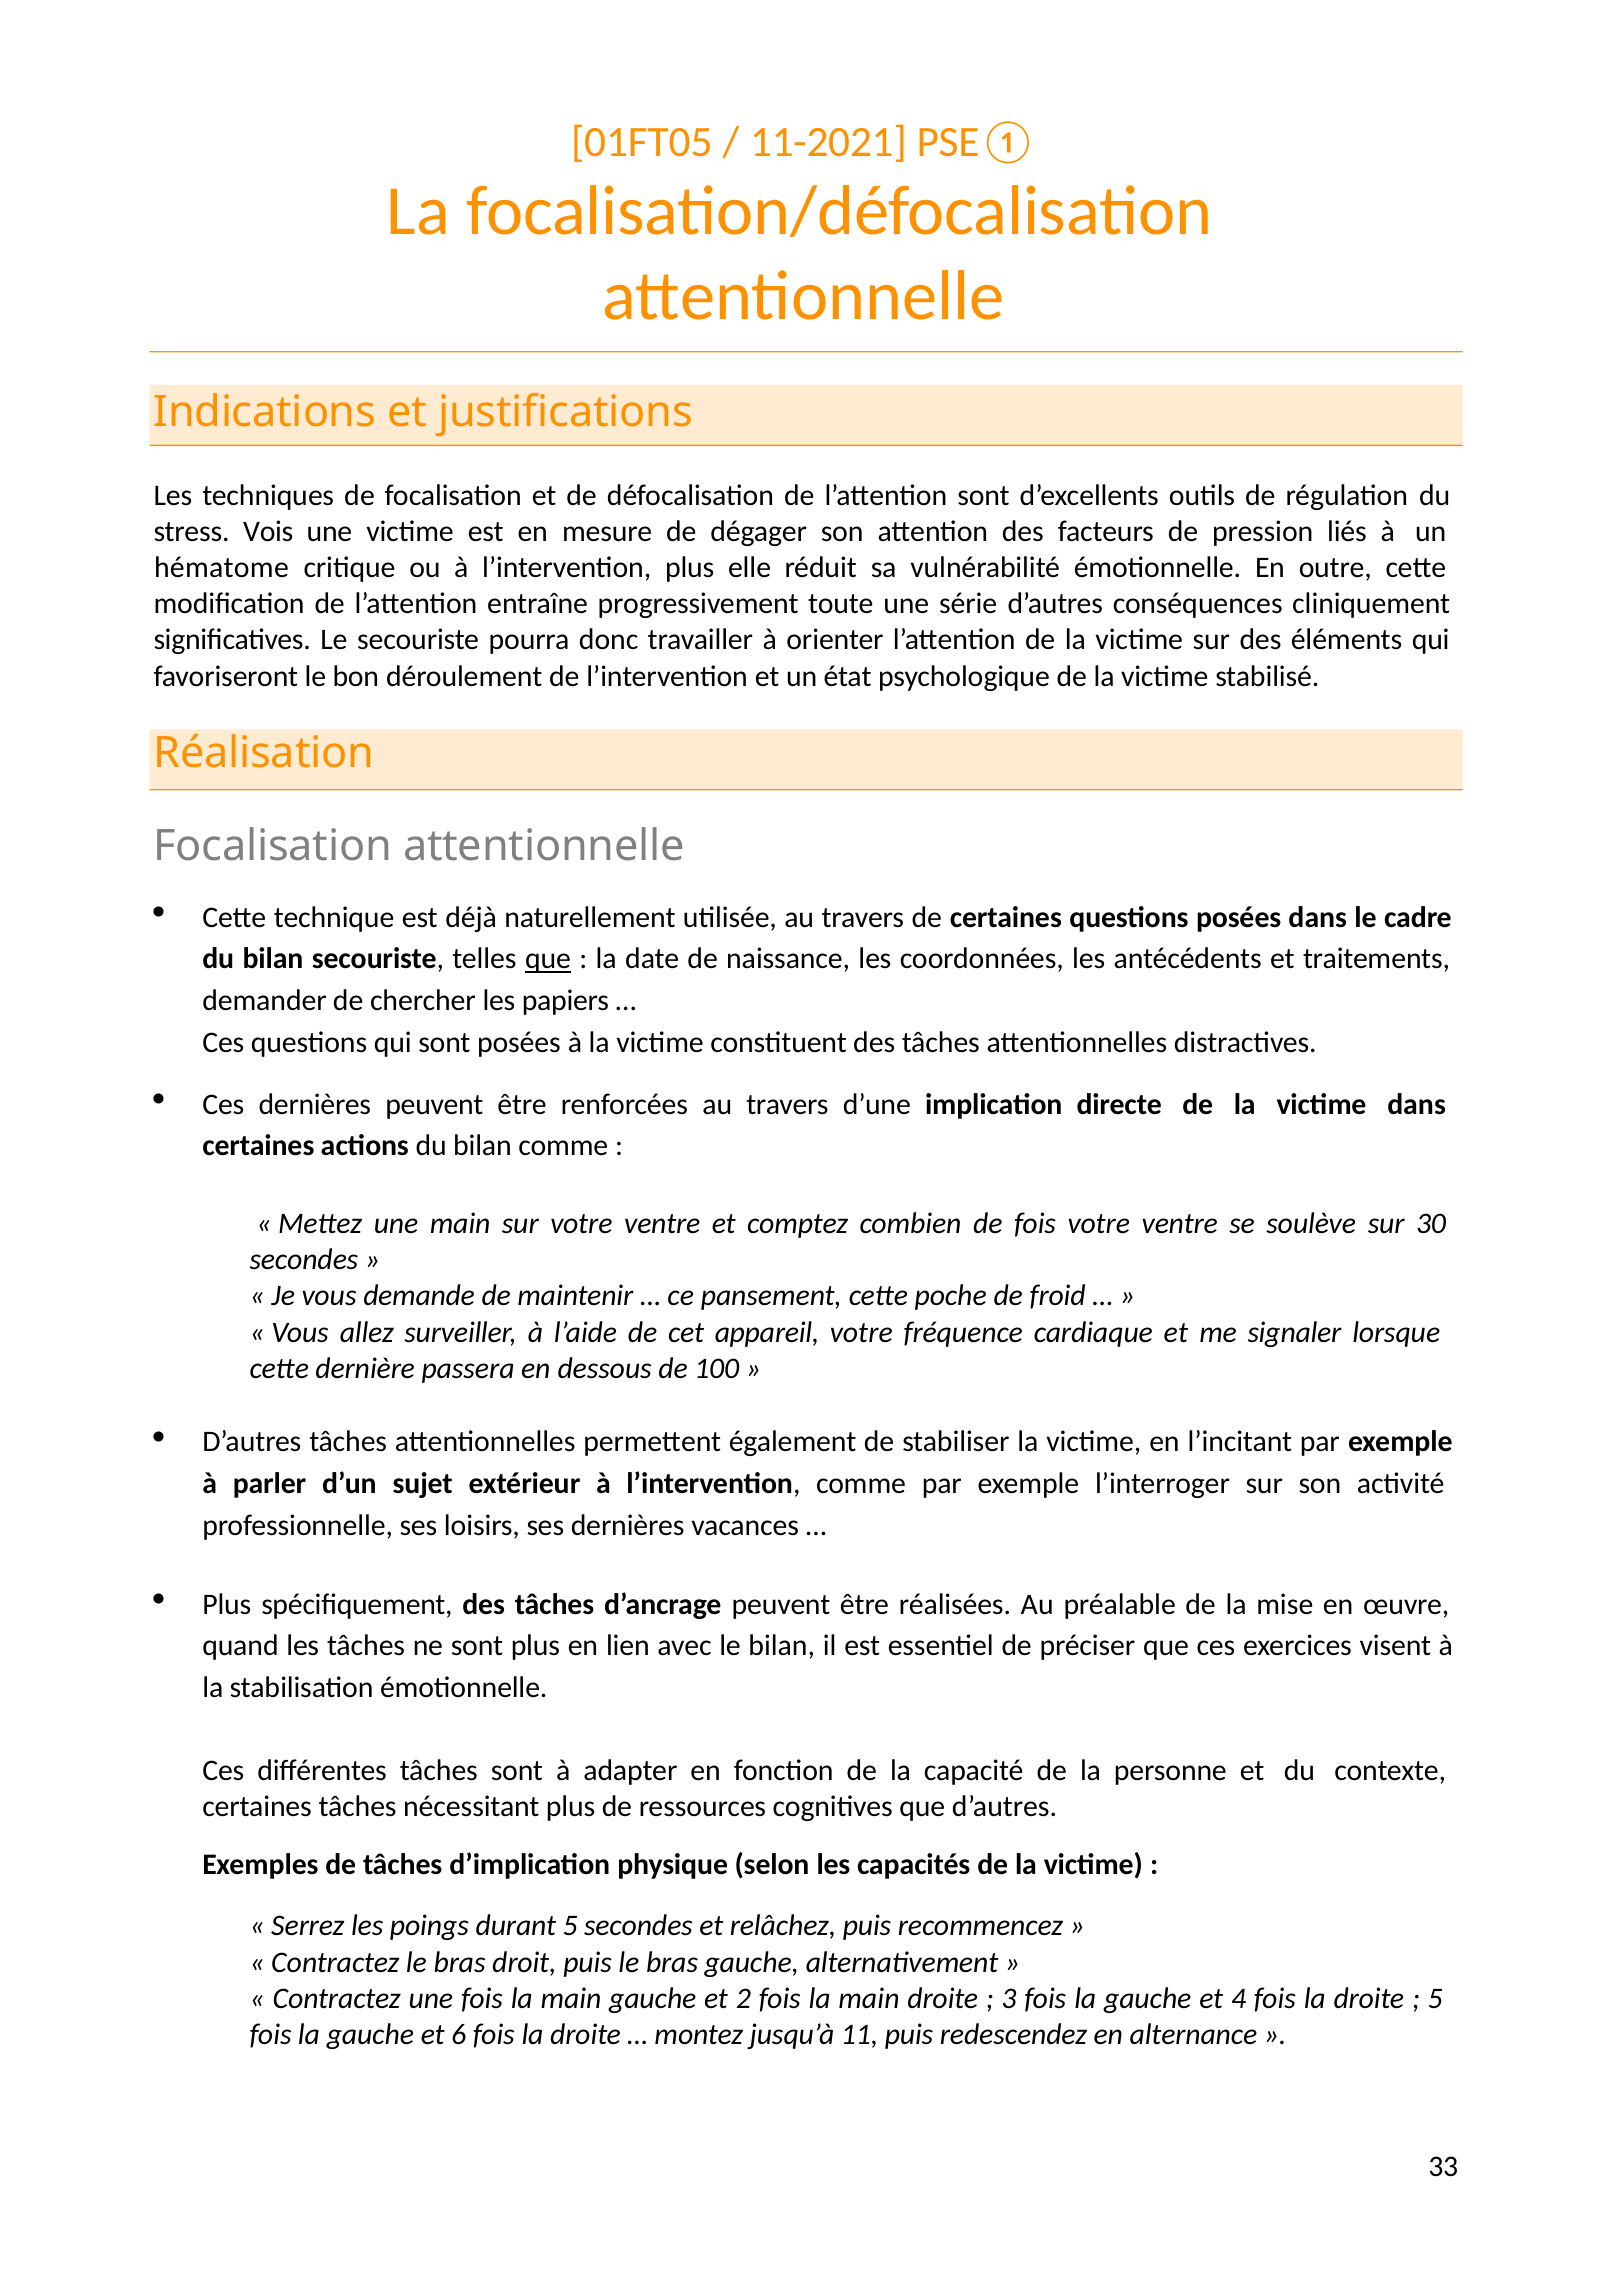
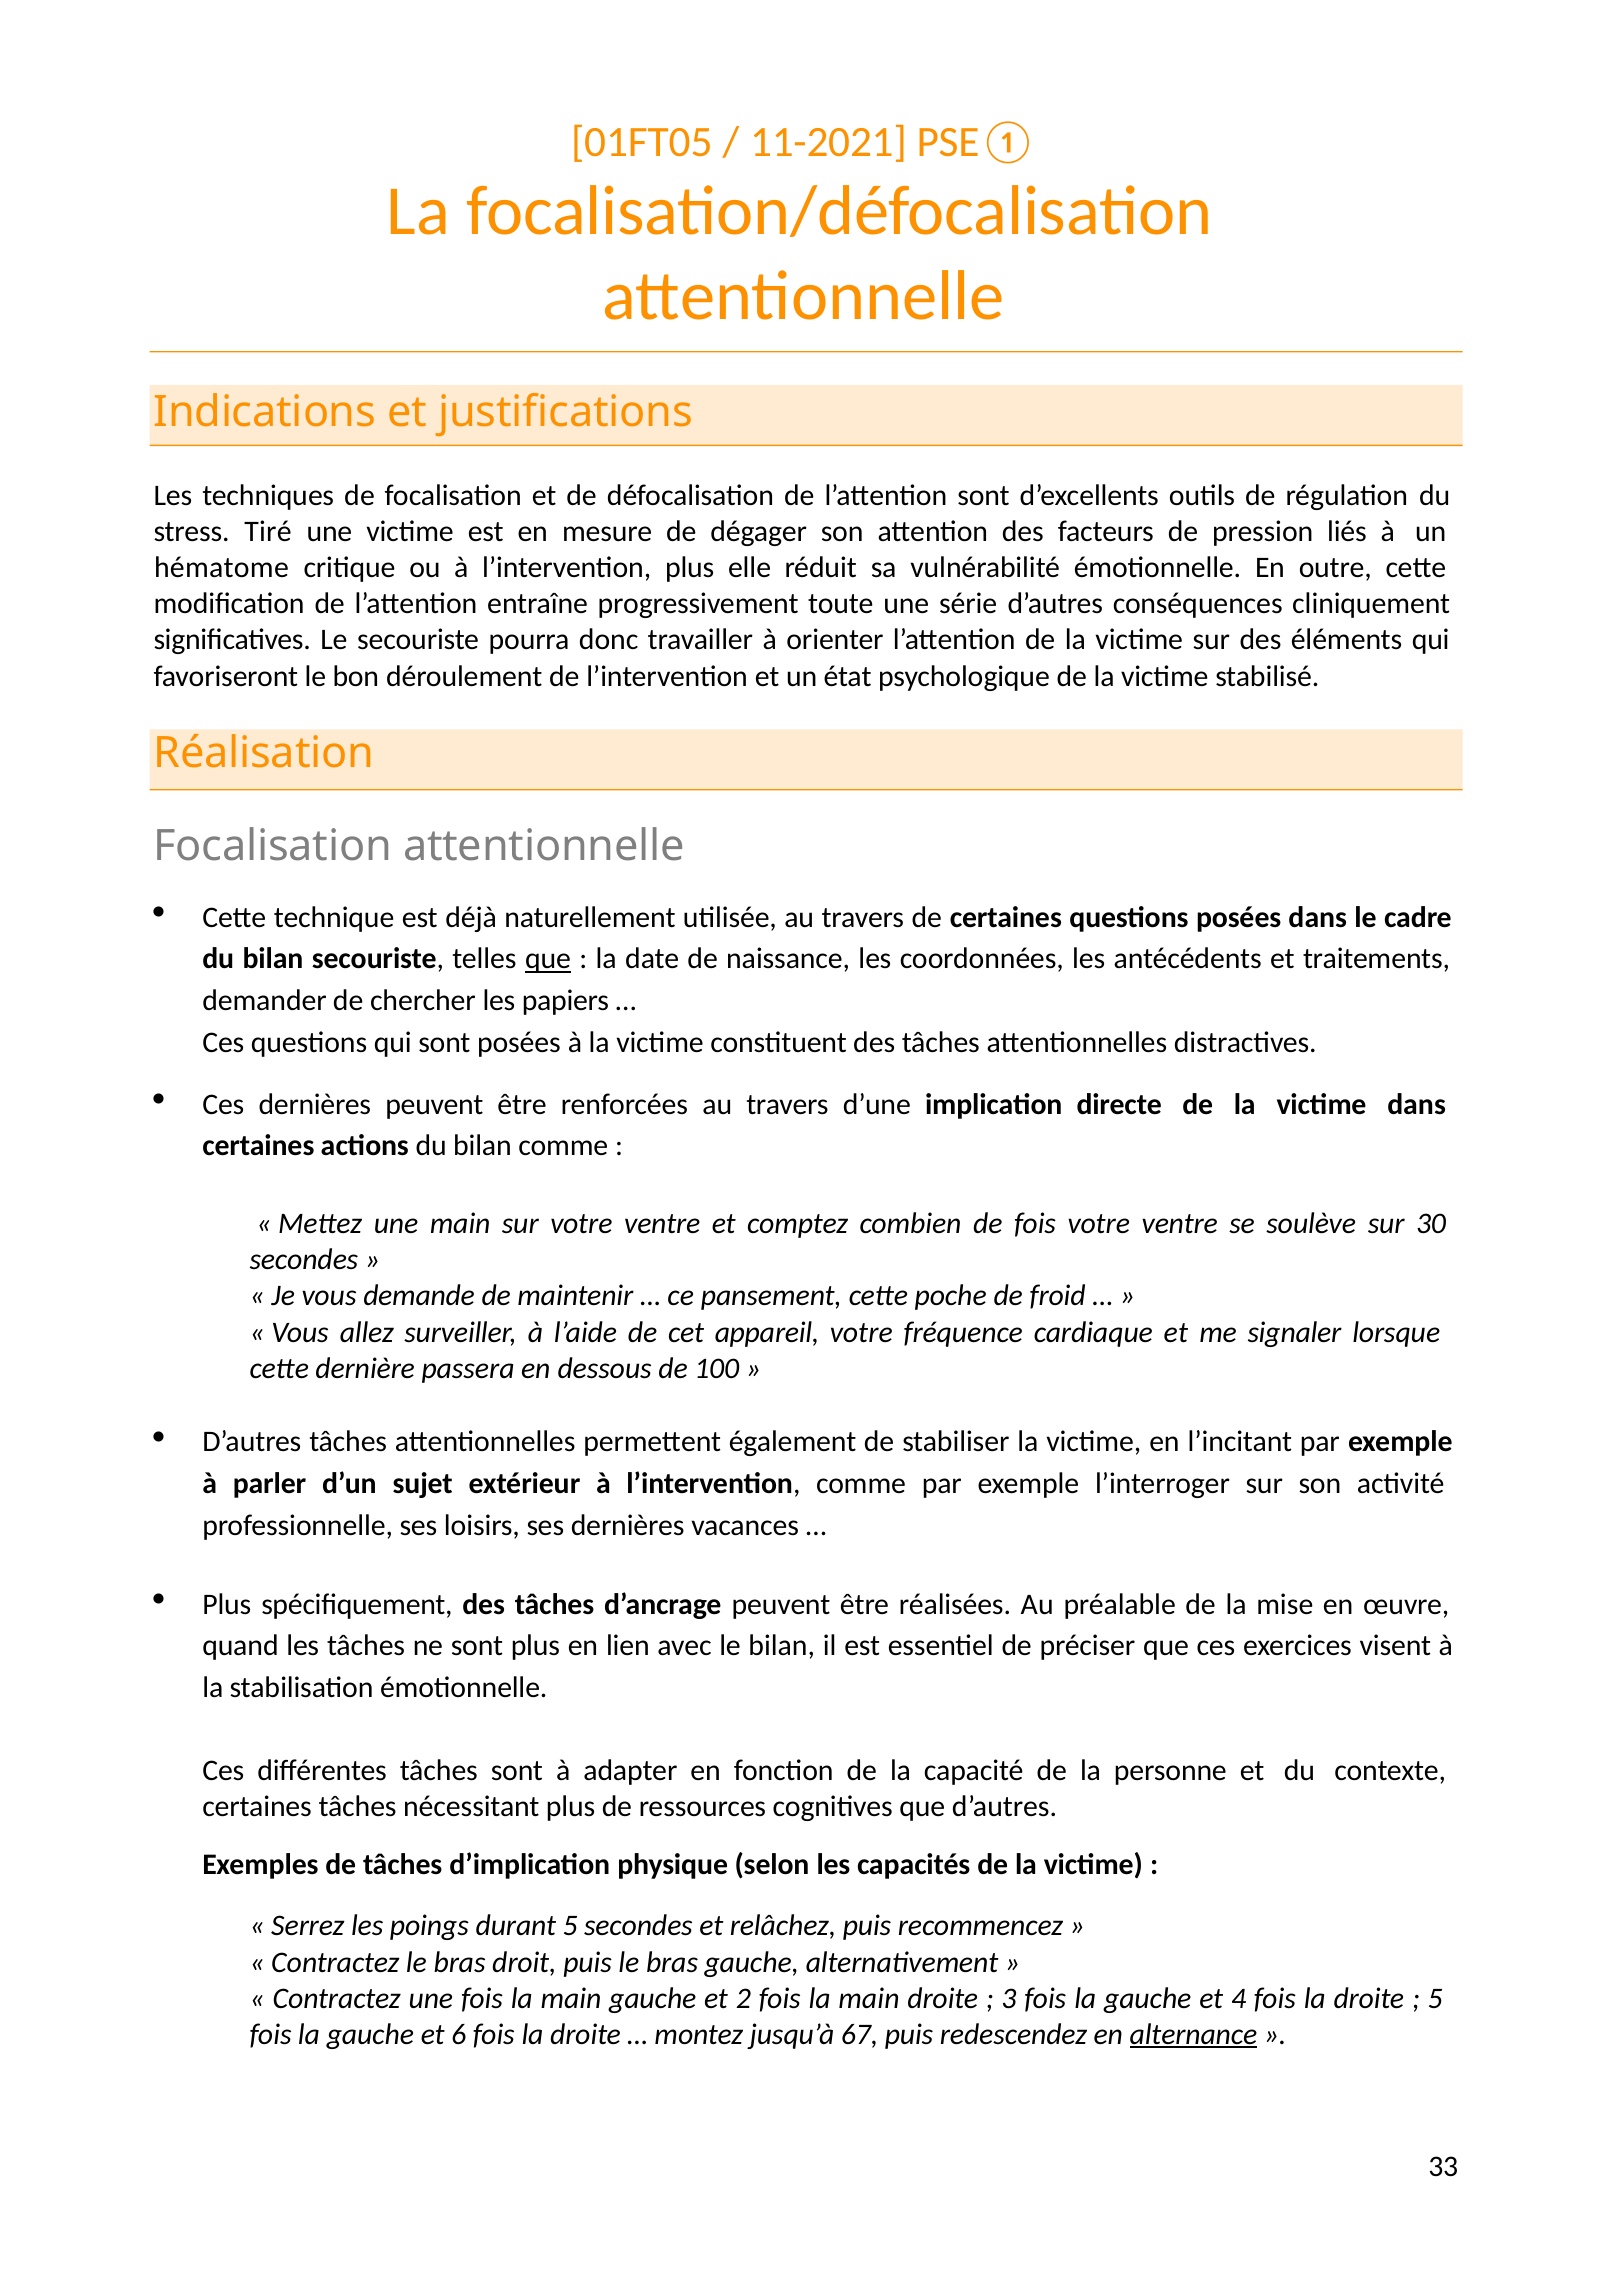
Vois: Vois -> Tiré (268, 532)
11: 11 -> 67 (860, 2035)
alternance underline: none -> present (1193, 2035)
